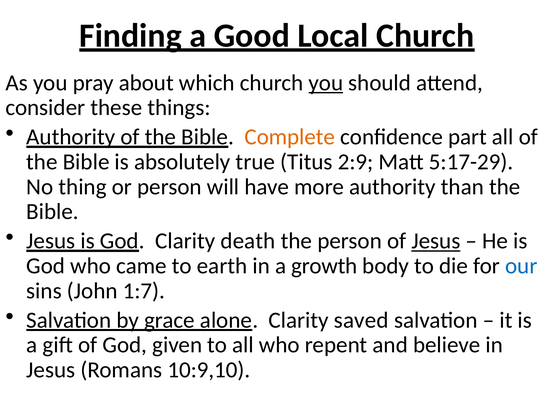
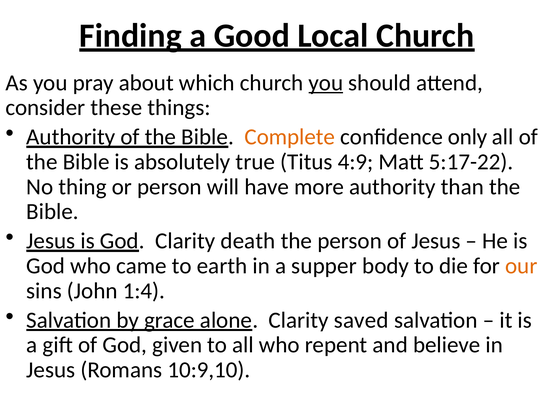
part: part -> only (468, 137)
2:9: 2:9 -> 4:9 (356, 162)
5:17-29: 5:17-29 -> 5:17-22 (471, 162)
Jesus underline: present -> none (436, 241)
growth: growth -> supper (324, 266)
our colour: blue -> orange (521, 266)
1:7: 1:7 -> 1:4 (144, 291)
